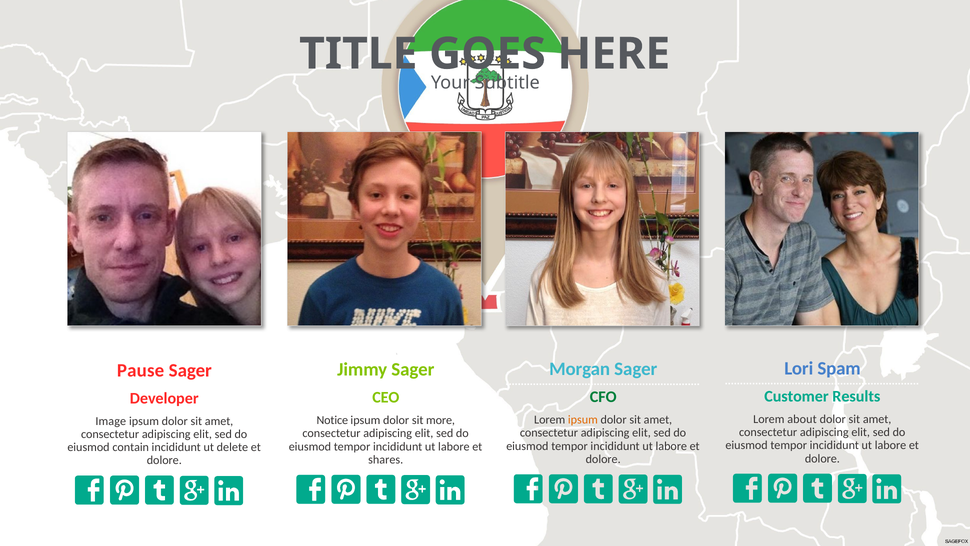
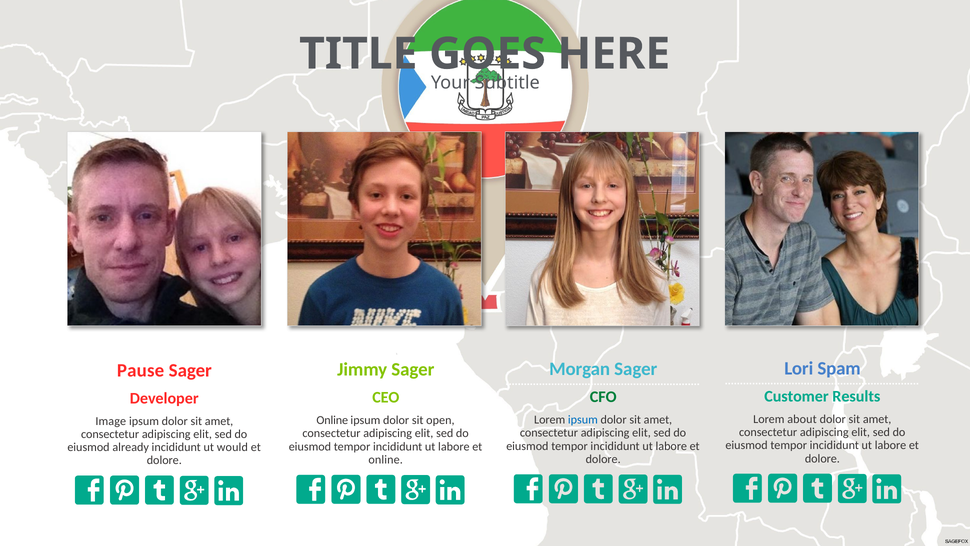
ipsum colour: orange -> blue (583, 420)
Notice: Notice -> Online (332, 420)
more: more -> open (440, 420)
contain: contain -> already (131, 447)
delete: delete -> would (232, 447)
shares: shares -> online (386, 459)
